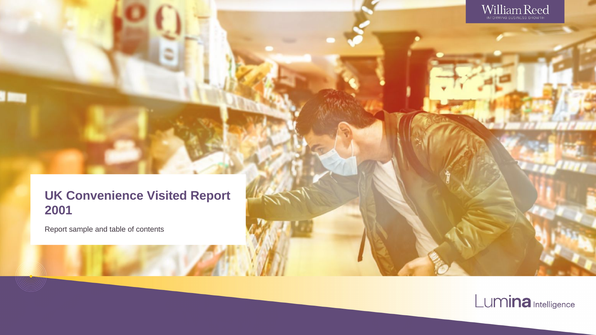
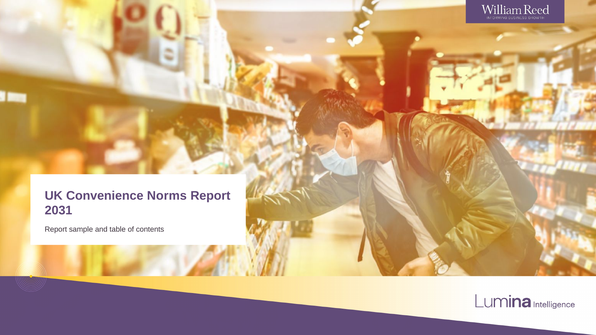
Visited: Visited -> Norms (167, 196)
2001: 2001 -> 2031 (59, 211)
